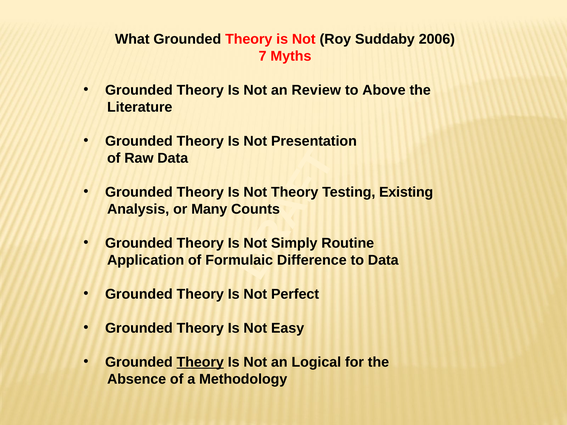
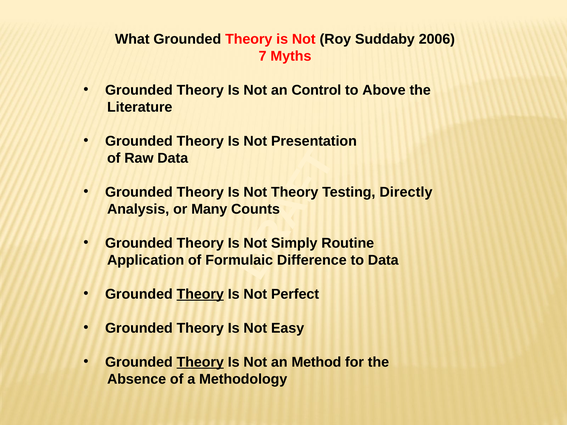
Review: Review -> Control (316, 90)
Existing: Existing -> Directly (406, 192)
Theory underline: none -> present (200, 294)
Logical: Logical -> Method (316, 362)
